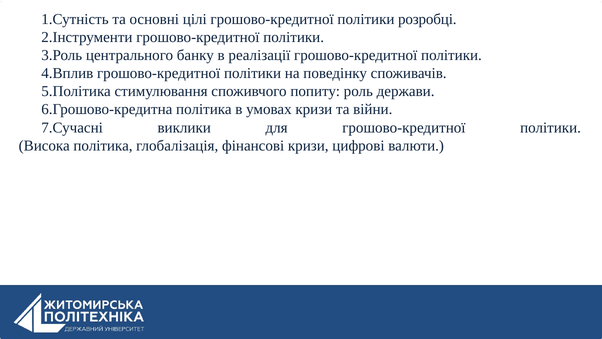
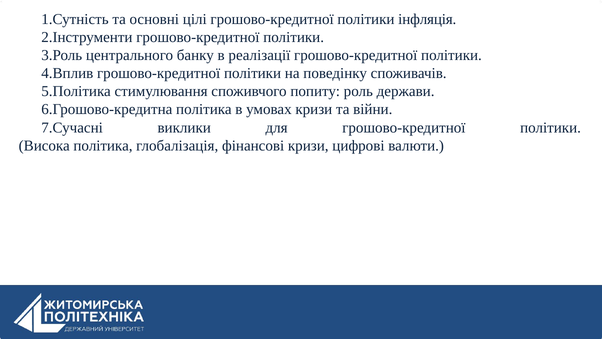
розробці: розробці -> інфляція (427, 19)
